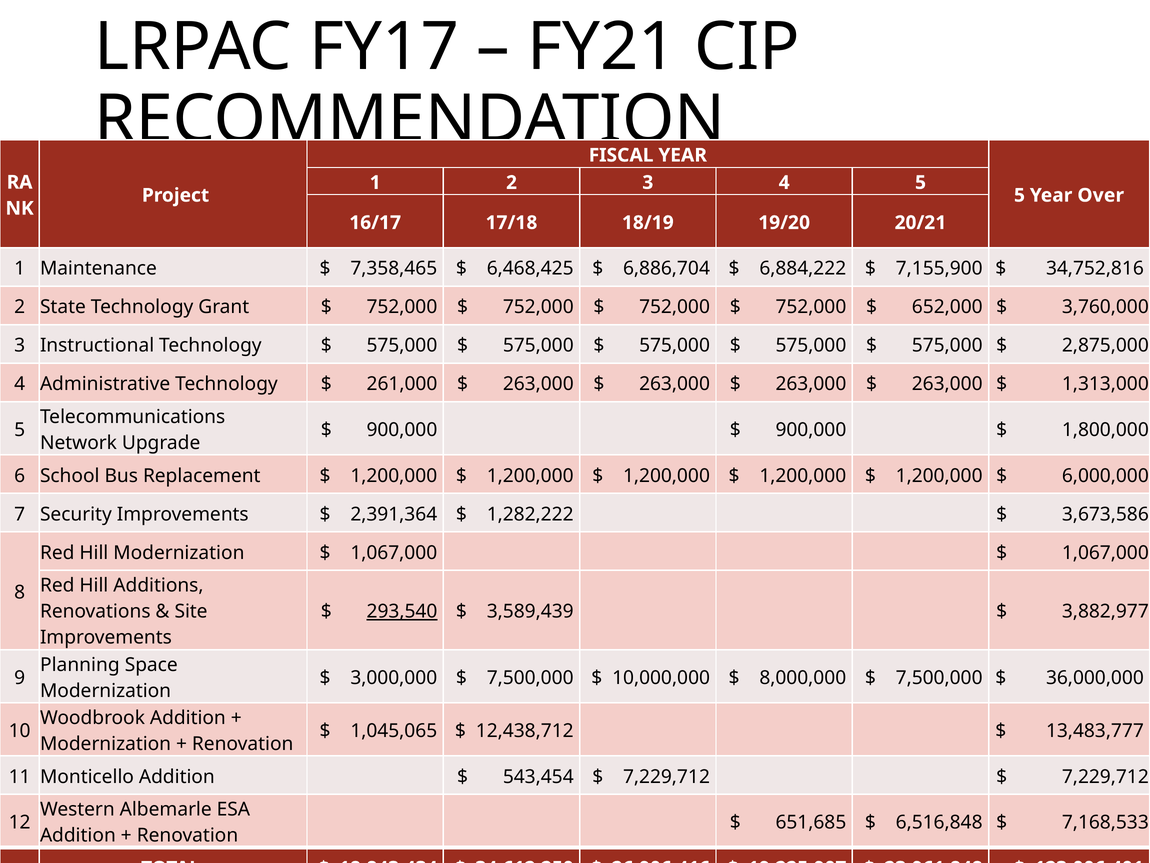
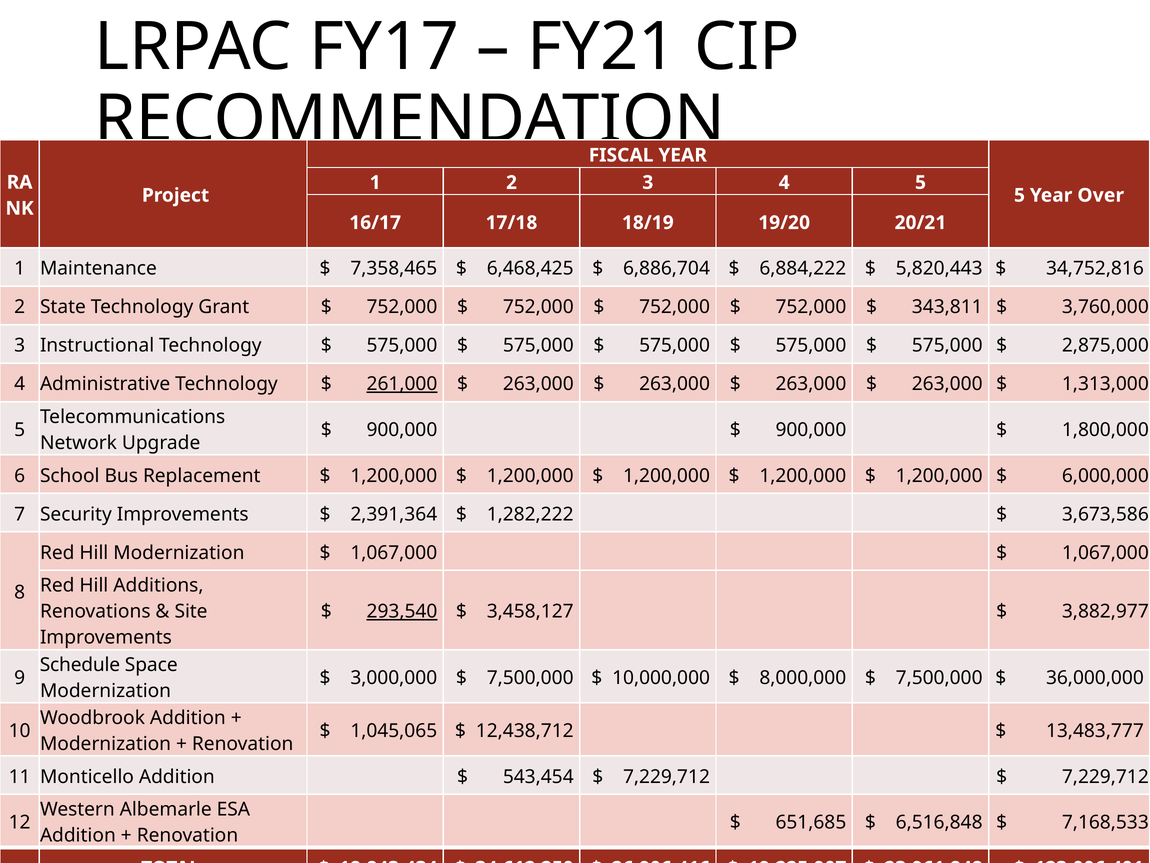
7,155,900: 7,155,900 -> 5,820,443 (939, 268)
652,000: 652,000 -> 343,811 (947, 307)
261,000 underline: none -> present (402, 384)
3,589,439: 3,589,439 -> 3,458,127 (530, 611)
Planning: Planning -> Schedule (80, 664)
